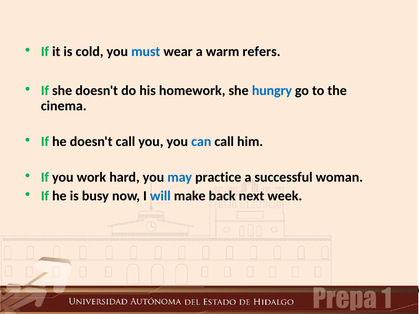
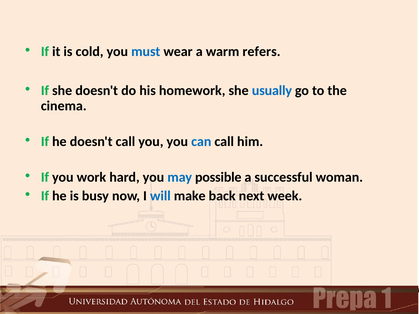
hungry: hungry -> usually (272, 91)
practice: practice -> possible (218, 177)
